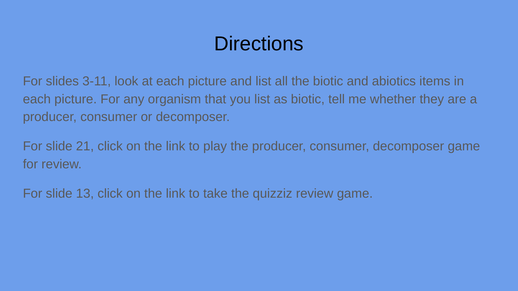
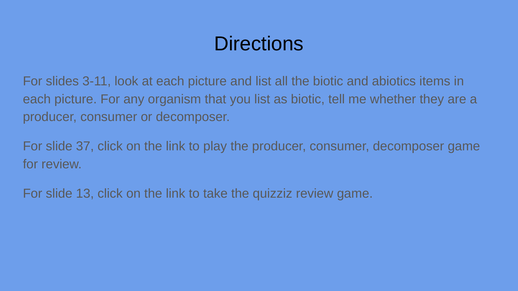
21: 21 -> 37 (85, 147)
